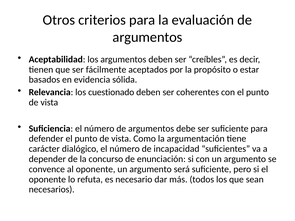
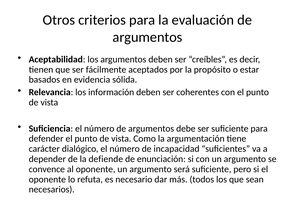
cuestionado: cuestionado -> información (111, 92)
concurso: concurso -> defiende (106, 159)
